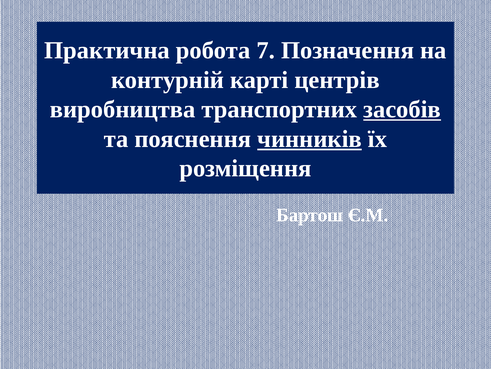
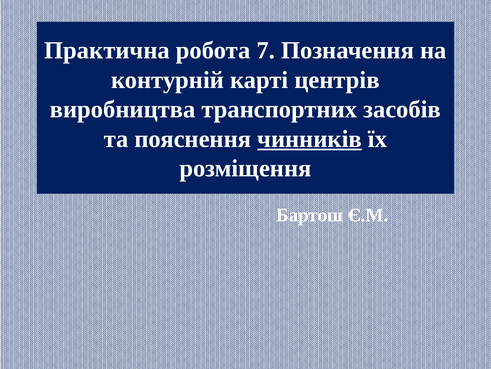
засобів underline: present -> none (402, 109)
